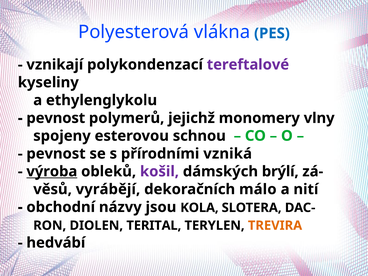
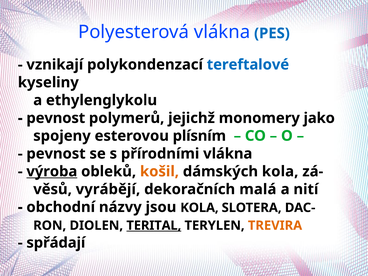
tereftalové colour: purple -> blue (248, 65)
vlny: vlny -> jako (319, 118)
schnou: schnou -> plísním (199, 136)
přírodními vzniká: vzniká -> vlákna (228, 154)
košil colour: purple -> orange (159, 171)
dámských brýlí: brýlí -> kola (280, 171)
málo: málo -> malá (258, 189)
TERITAL underline: none -> present (154, 225)
hedvábí: hedvábí -> spřádají (56, 243)
